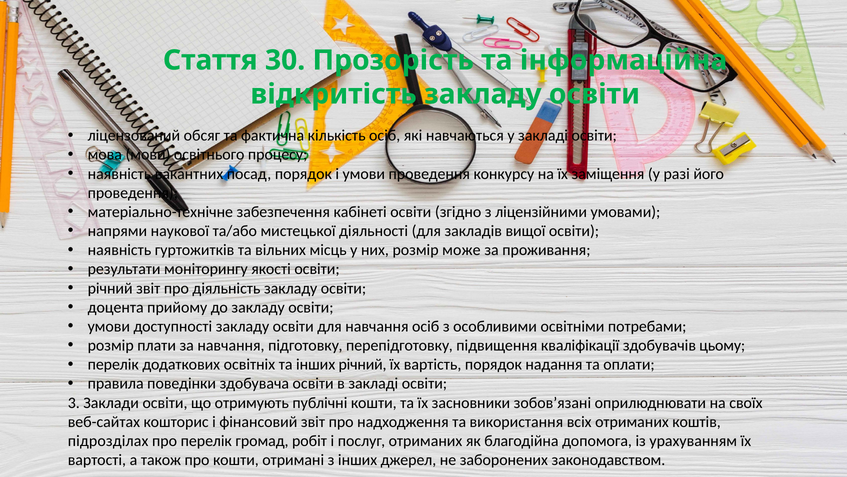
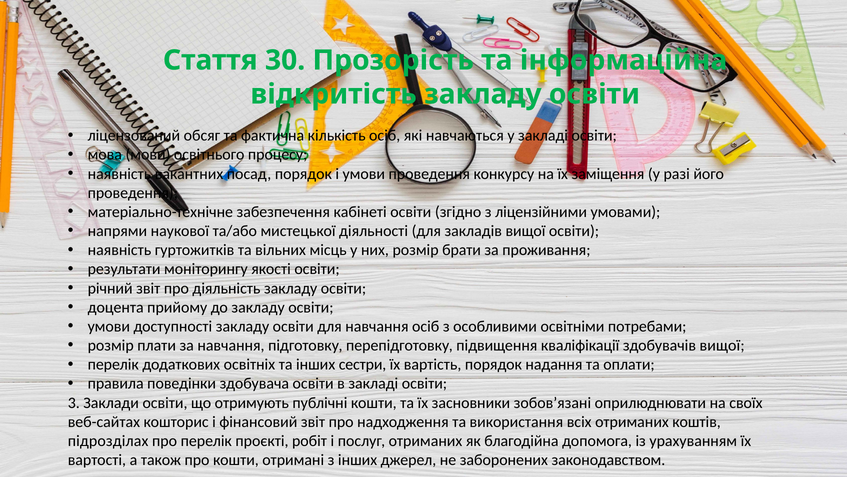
може: може -> брати (462, 250)
здобувачів цьому: цьому -> вищої (722, 345)
інших річний: річний -> сестри (363, 364)
громад: громад -> проєкті (262, 440)
